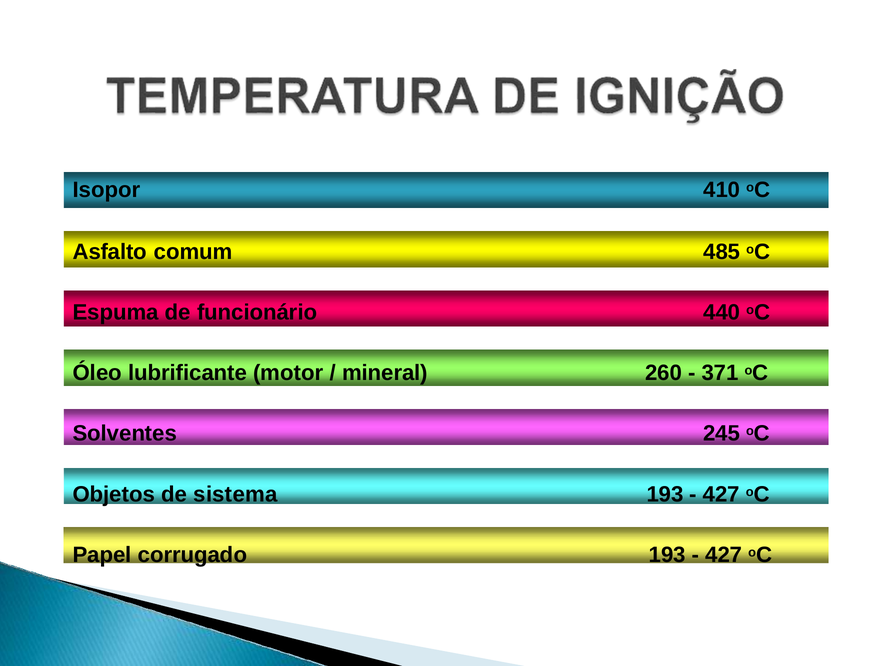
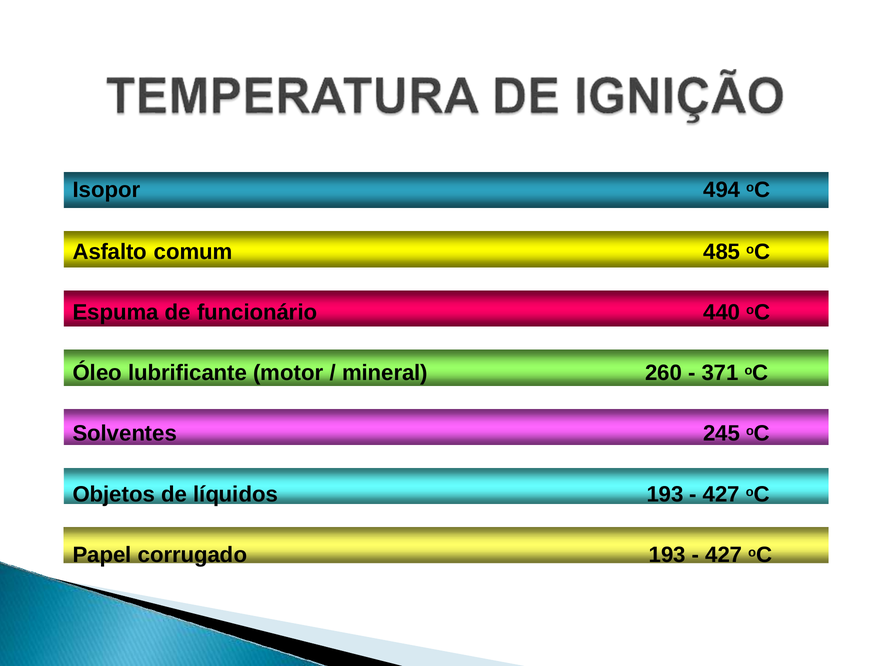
410: 410 -> 494 (722, 190)
sistema: sistema -> líquidos (236, 494)
